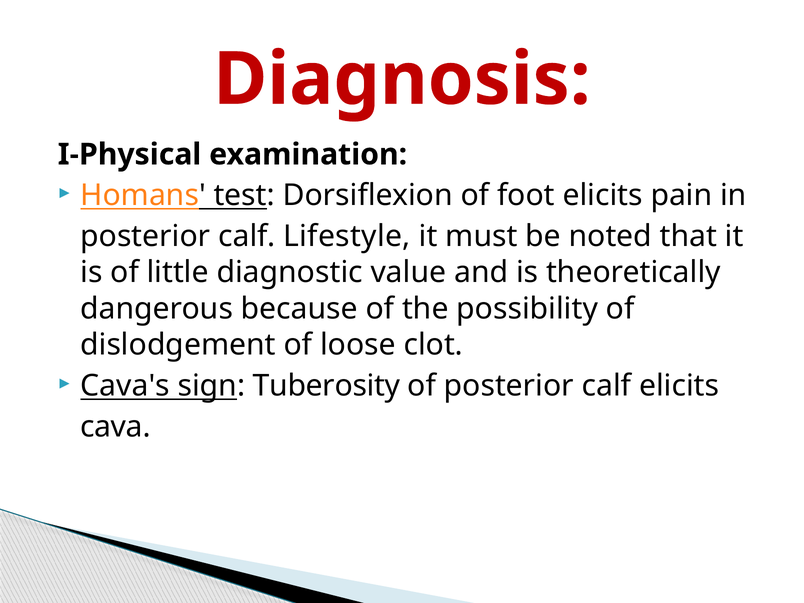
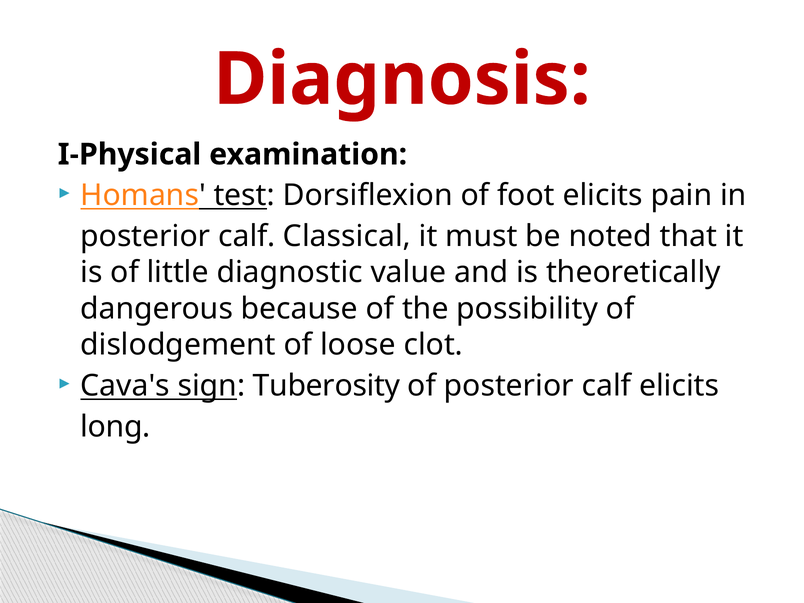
Lifestyle: Lifestyle -> Classical (347, 236)
cava: cava -> long (115, 427)
